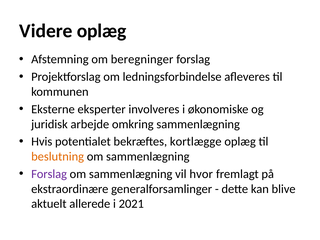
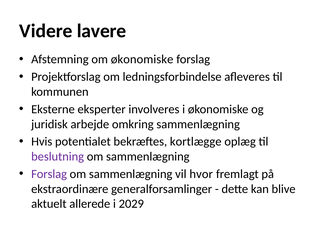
Videre oplæg: oplæg -> lavere (102, 31)
om beregninger: beregninger -> økonomiske (142, 59)
beslutning colour: orange -> purple (58, 157)
2021: 2021 -> 2029 (131, 204)
